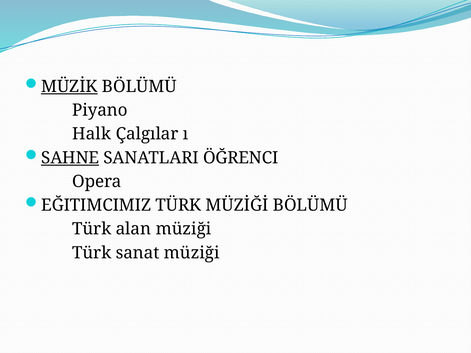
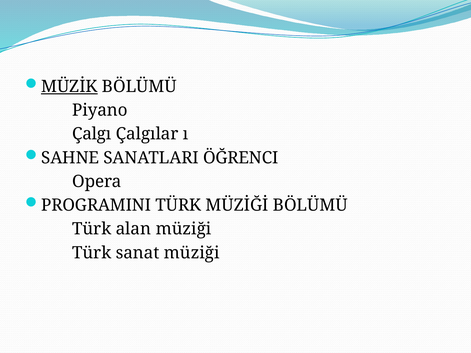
Halk: Halk -> Çalgı (92, 134)
SAHNE underline: present -> none (70, 158)
EĞITIMCIMIZ: EĞITIMCIMIZ -> PROGRAMINI (96, 205)
